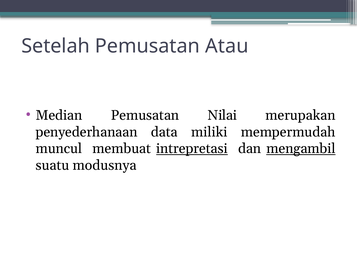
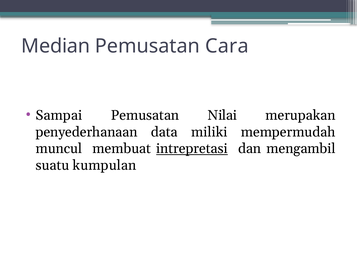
Setelah: Setelah -> Median (56, 46)
Atau: Atau -> Cara (227, 46)
Median: Median -> Sampai (59, 115)
mengambil underline: present -> none (301, 149)
modusnya: modusnya -> kumpulan (105, 165)
